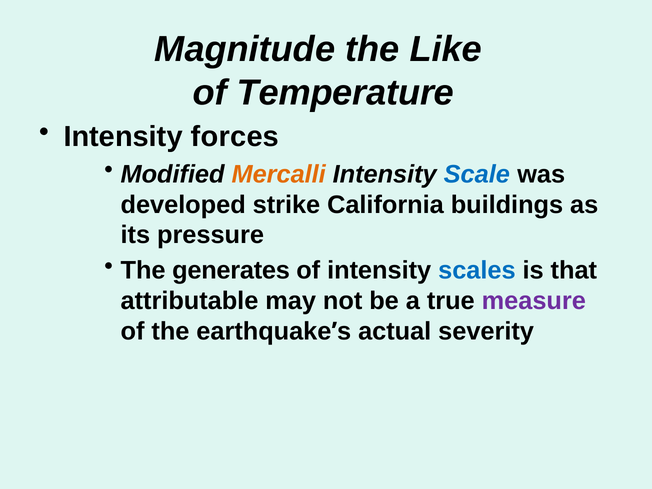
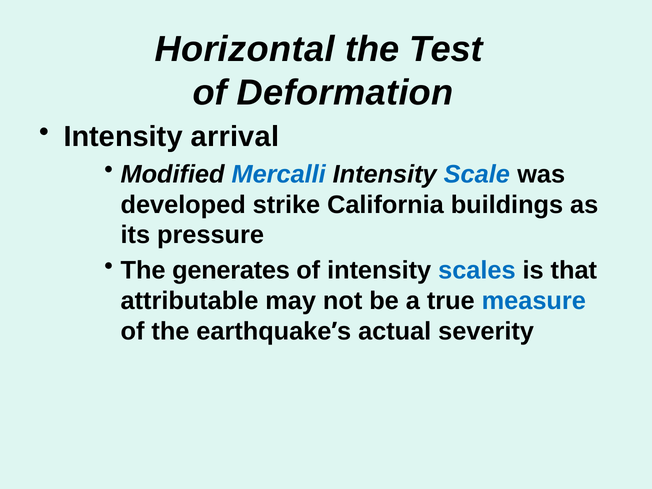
Magnitude: Magnitude -> Horizontal (245, 49)
Like: Like -> Test (446, 49)
Temperature: Temperature -> Deformation (345, 93)
forces: forces -> arrival (235, 137)
Mercalli colour: orange -> blue (279, 174)
measure colour: purple -> blue (534, 301)
